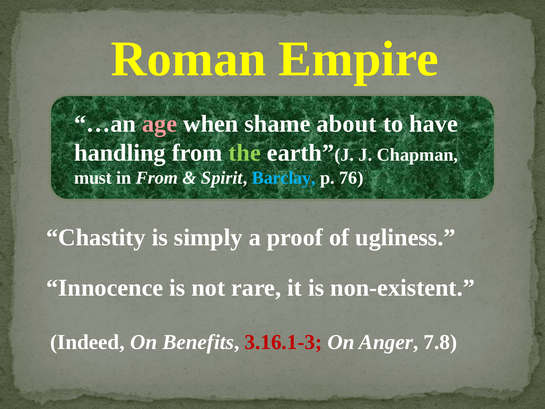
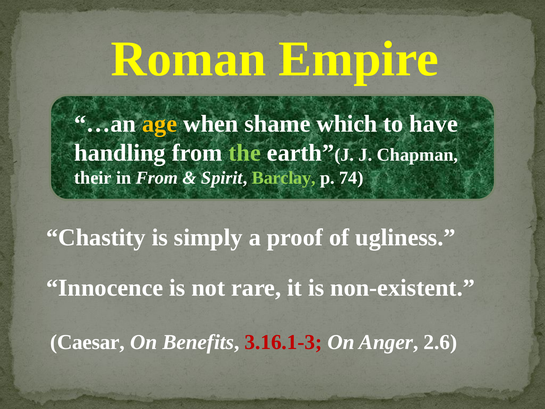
age colour: pink -> yellow (160, 124)
about: about -> which (347, 124)
must: must -> their (93, 178)
Barclay colour: light blue -> light green (284, 178)
76: 76 -> 74 (351, 178)
Indeed: Indeed -> Caesar (87, 342)
7.8: 7.8 -> 2.6 (440, 342)
